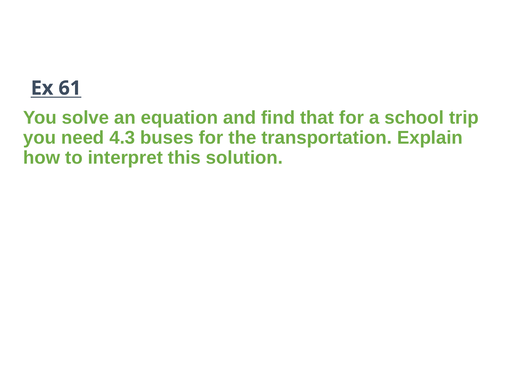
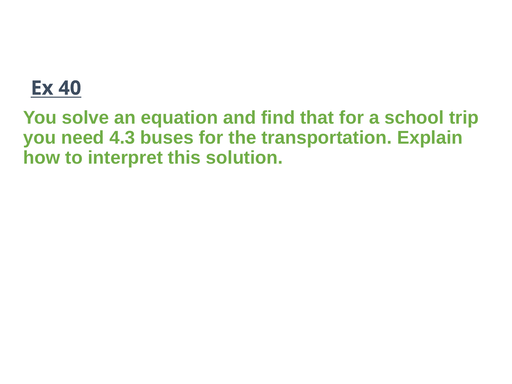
61: 61 -> 40 (70, 88)
